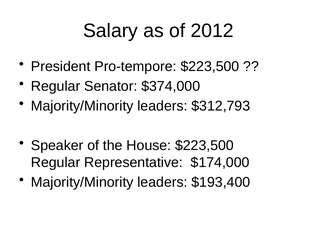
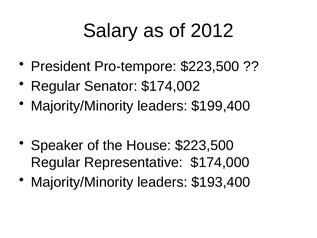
$374,000: $374,000 -> $174,002 (171, 86)
$312,793: $312,793 -> $199,400 (221, 106)
